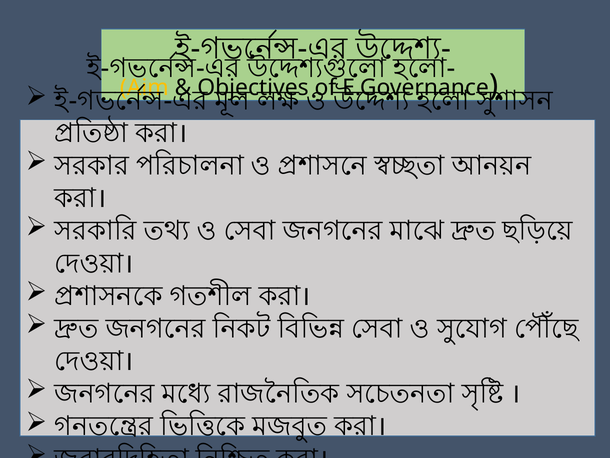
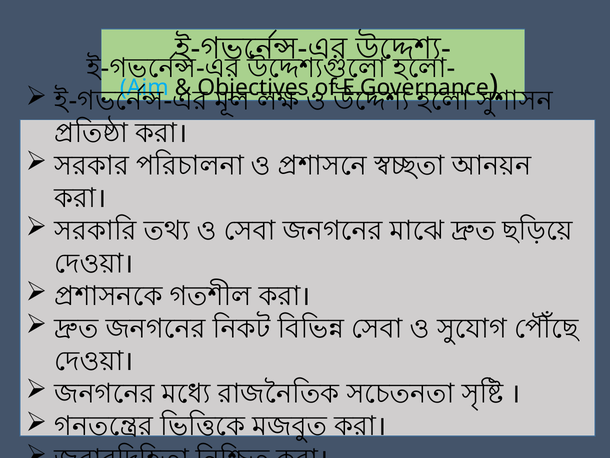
Aim colour: yellow -> light blue (144, 88)
